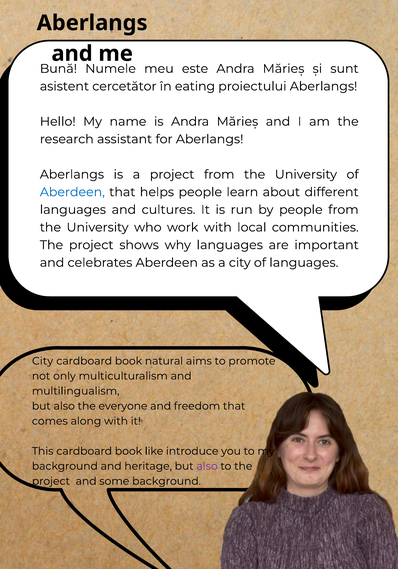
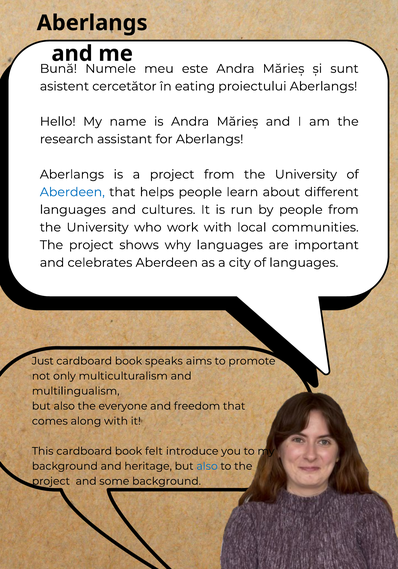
City: City -> Just (43, 361)
natural: natural -> speaks (164, 361)
like: like -> felt (154, 452)
also colour: purple -> blue (207, 467)
